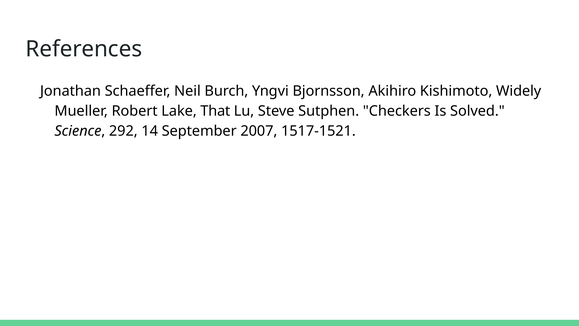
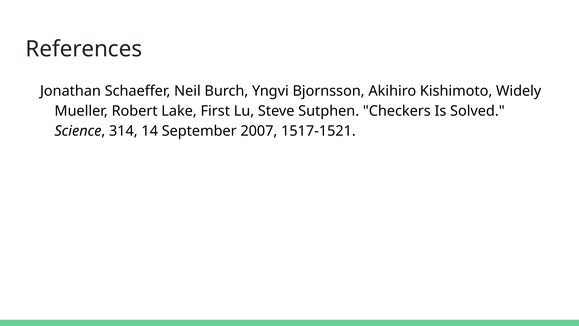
That: That -> First (215, 111)
292: 292 -> 314 (123, 131)
